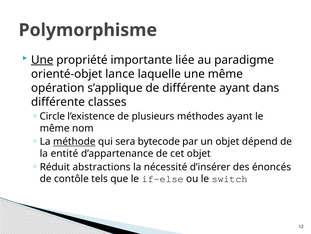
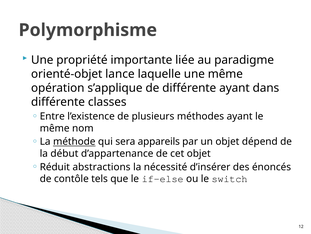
Une underline: present -> none (42, 60)
Circle: Circle -> Entre (52, 116)
bytecode: bytecode -> appareils (159, 141)
entité: entité -> début (64, 153)
